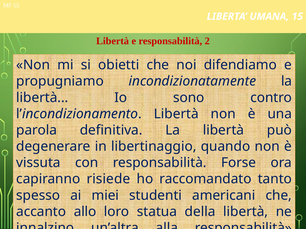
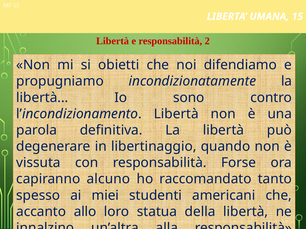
risiede: risiede -> alcuno (108, 179)
